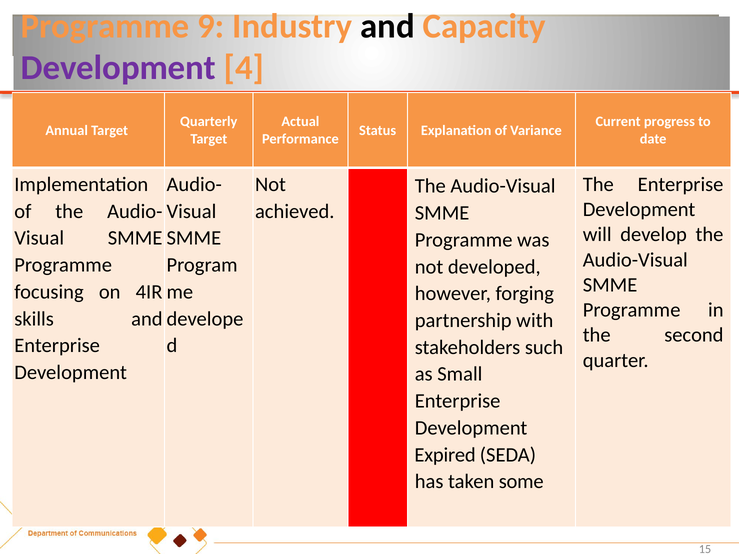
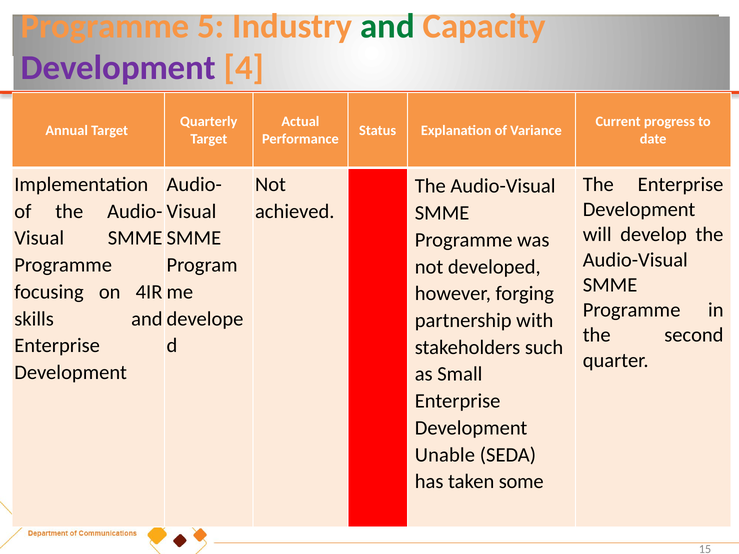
9: 9 -> 5 (211, 26)
and colour: black -> green (388, 26)
Expired: Expired -> Unable (445, 455)
